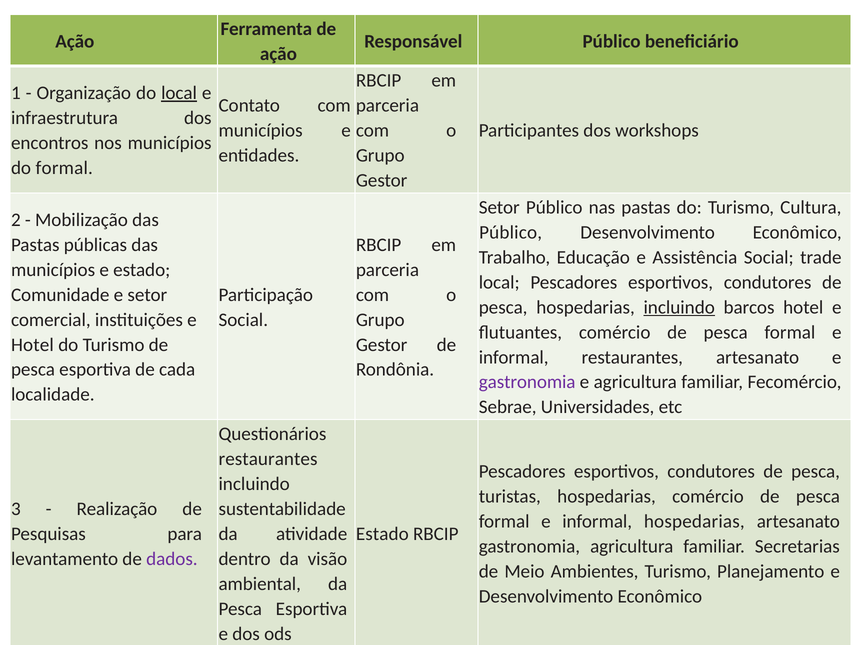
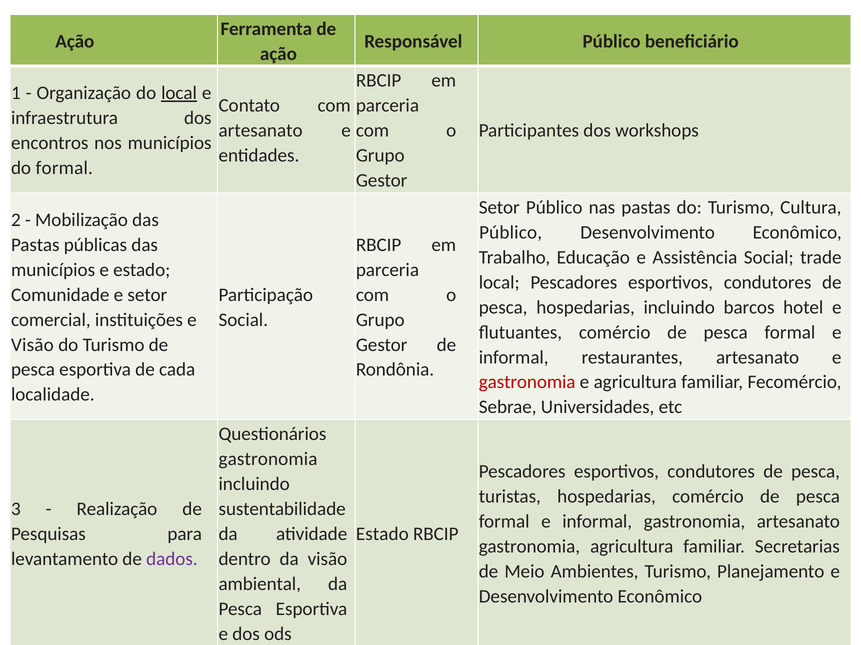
municípios: municípios -> artesanato (261, 131)
incluindo underline: present -> none (679, 308)
Hotel: Hotel -> Visão (32, 345)
gastronomia colour: purple -> red (527, 383)
restaurantes: restaurantes -> gastronomia (268, 459)
informal hospedarias: hospedarias -> gastronomia (694, 522)
